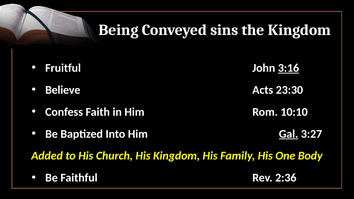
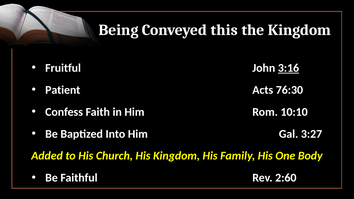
sins: sins -> this (224, 30)
Believe: Believe -> Patient (63, 90)
23:30: 23:30 -> 76:30 (289, 90)
Gal underline: present -> none (289, 134)
2:36: 2:36 -> 2:60 (286, 178)
